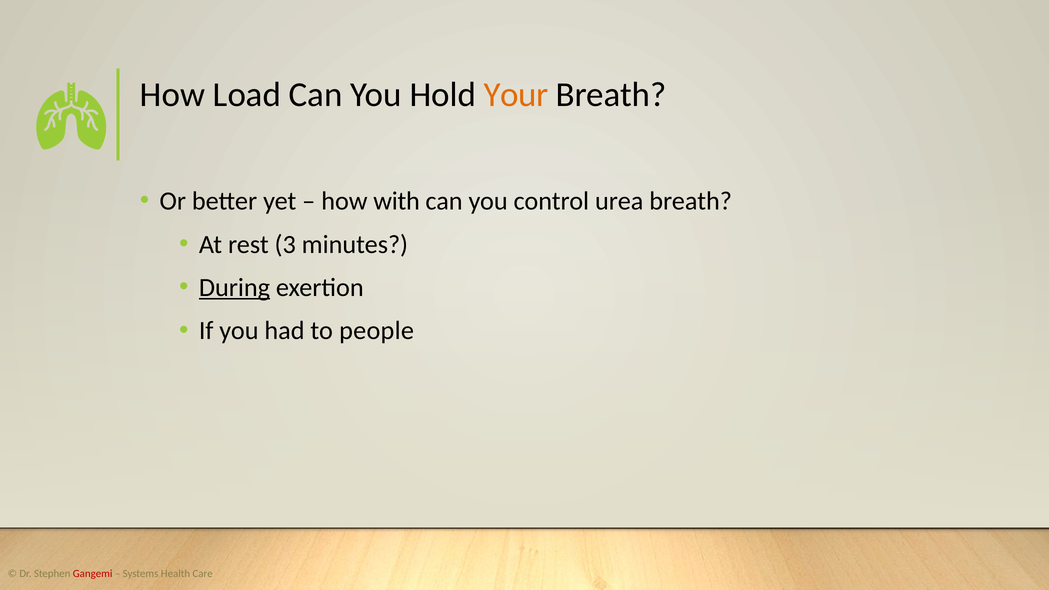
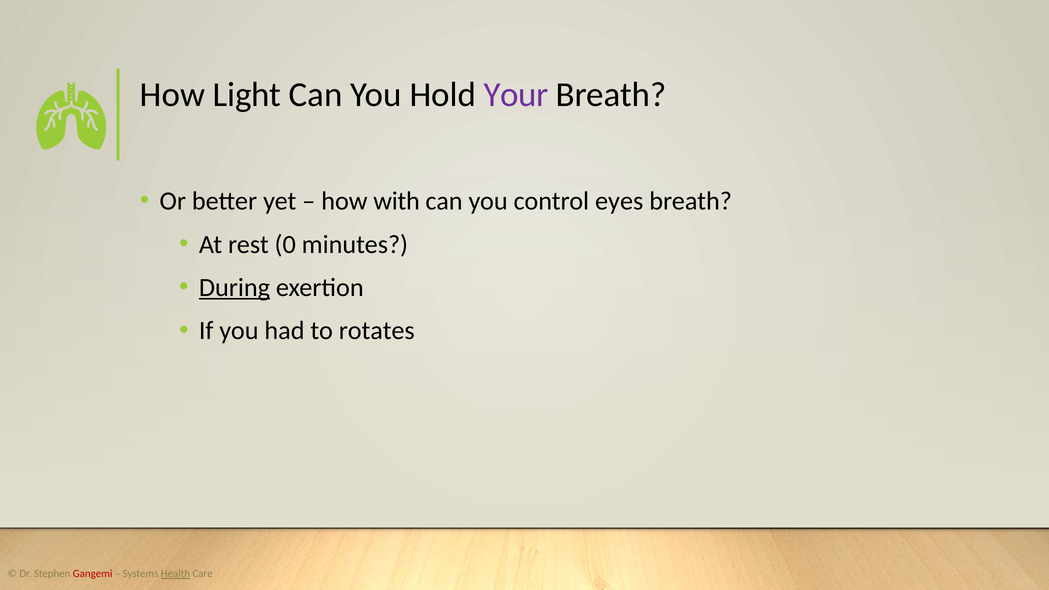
Load: Load -> Light (247, 94)
Your colour: orange -> purple (516, 94)
urea: urea -> eyes (619, 201)
3: 3 -> 0 (285, 244)
people: people -> rotates (377, 331)
Health underline: none -> present (176, 574)
